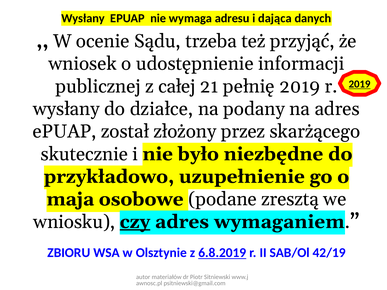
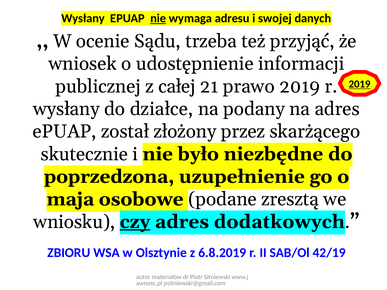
nie underline: none -> present (158, 18)
dająca: dająca -> swojej (275, 18)
pełnię: pełnię -> prawo (249, 86)
przykładowo: przykładowo -> poprzedzona (109, 177)
wymaganiem: wymaganiem -> dodatkowych (279, 222)
6.8.2019 underline: present -> none (222, 253)
